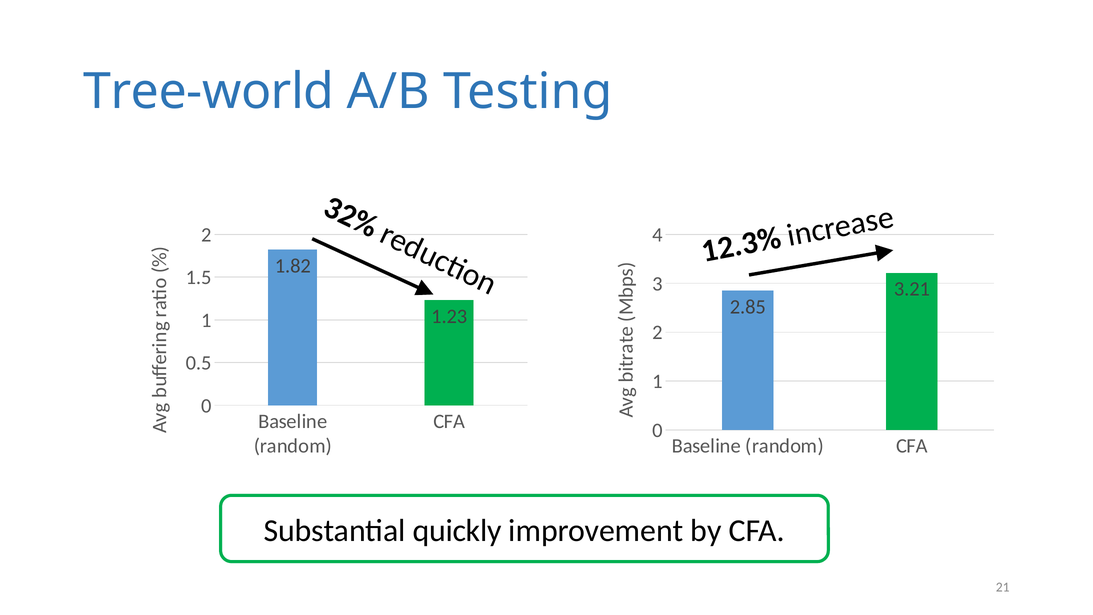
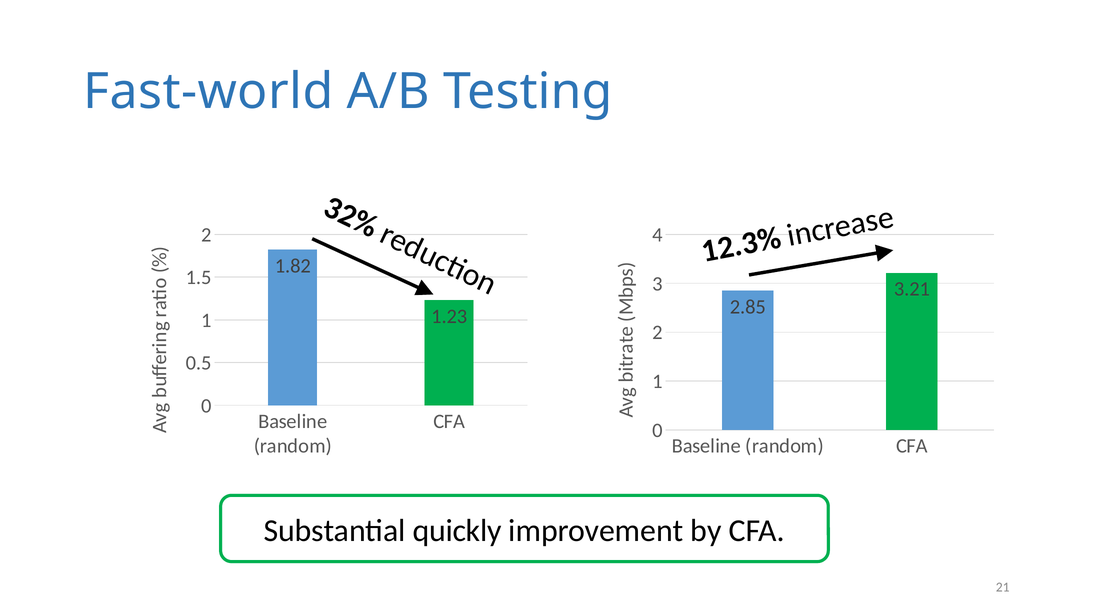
Tree-world: Tree-world -> Fast-world (208, 92)
